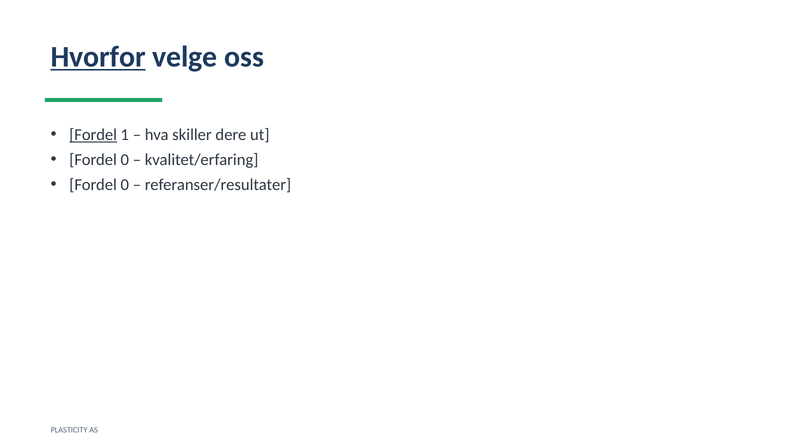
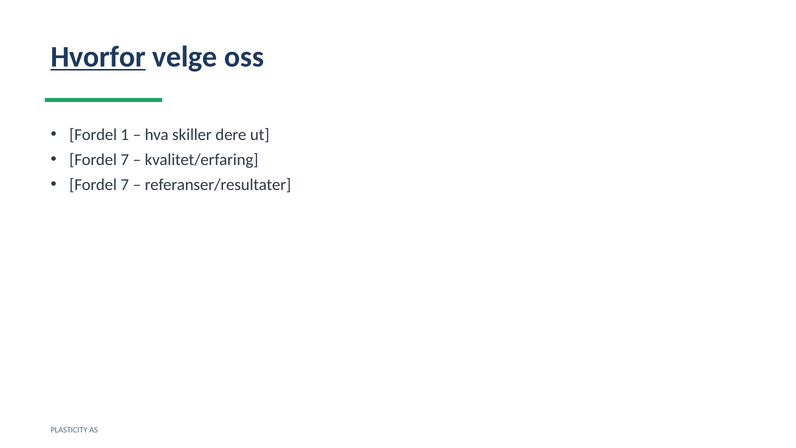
Fordel underline: present -> none (93, 135)
0: 0 -> 7 (125, 160)
0: 0 -> 7 (125, 185)
